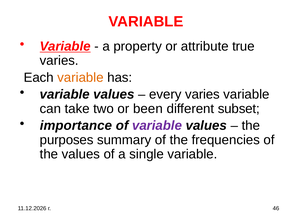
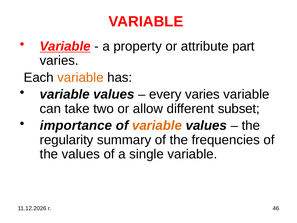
true: true -> part (243, 46)
been: been -> allow (148, 109)
variable colour: purple -> orange (157, 125)
purposes: purposes -> regularity (67, 140)
